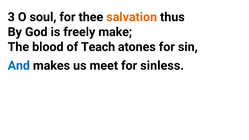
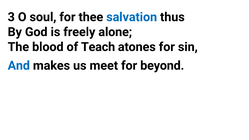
salvation colour: orange -> blue (132, 17)
make: make -> alone (115, 32)
sinless: sinless -> beyond (162, 66)
